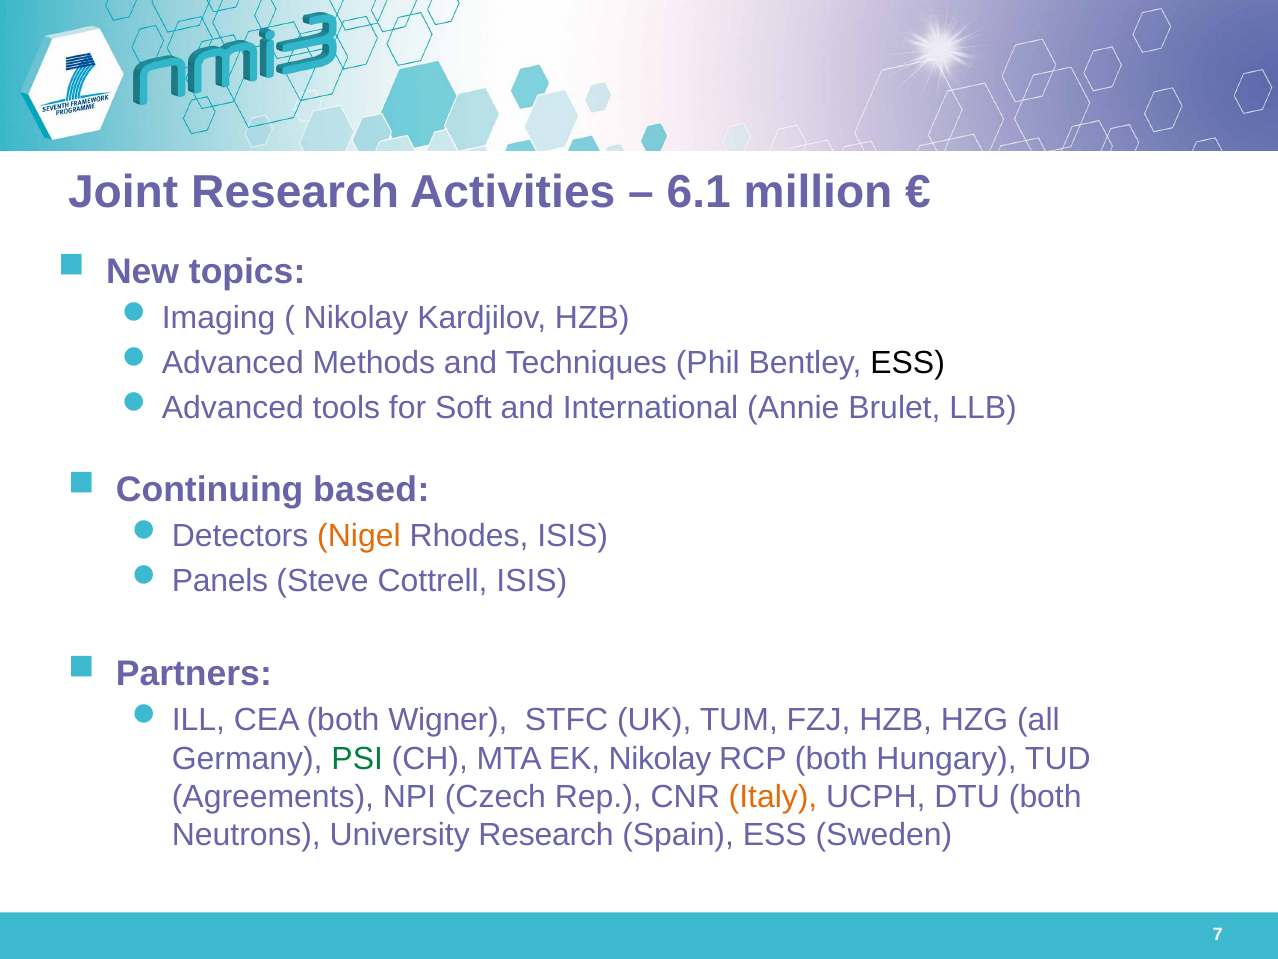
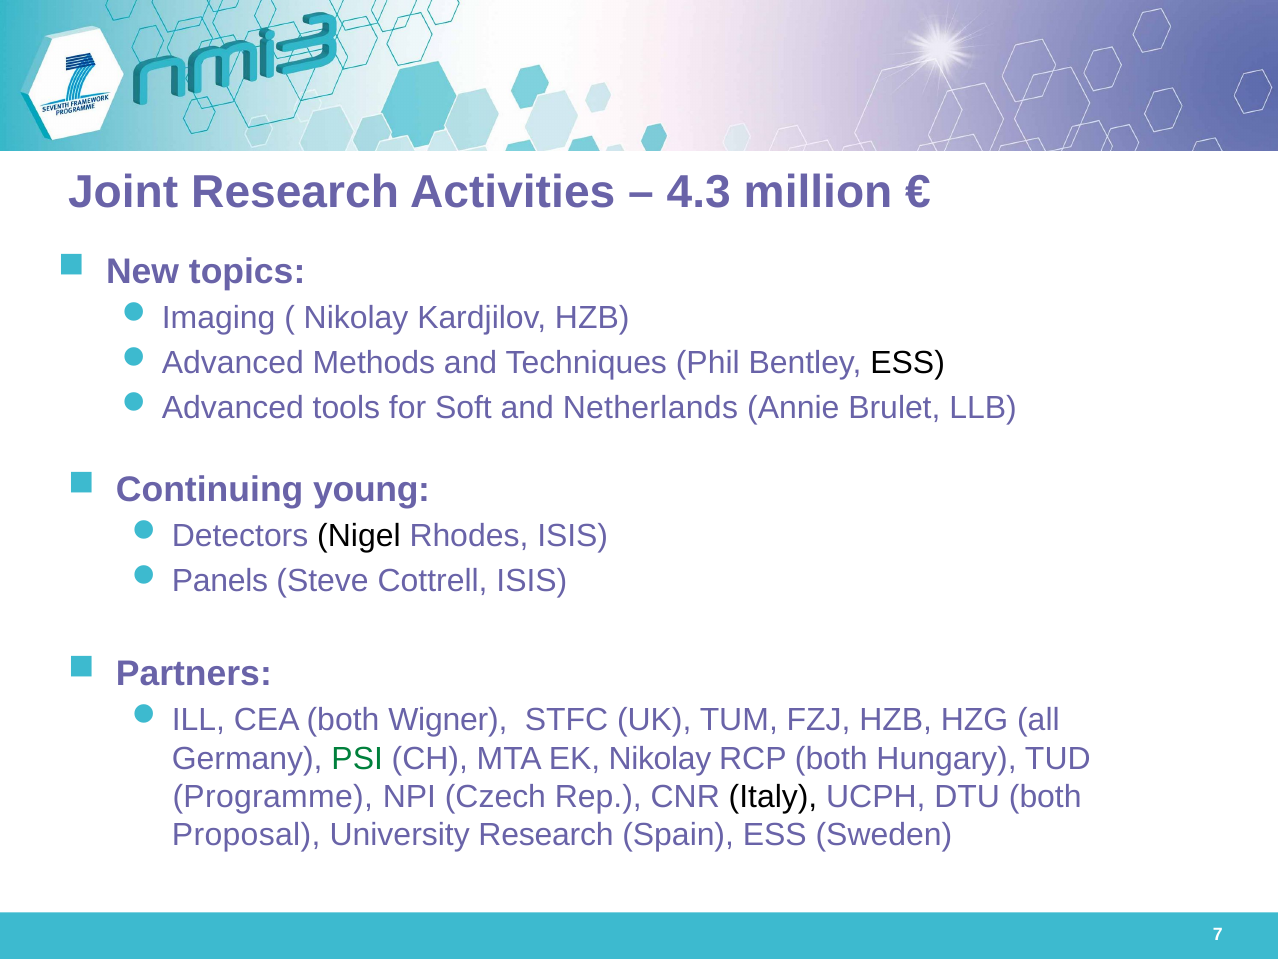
6.1: 6.1 -> 4.3 (699, 192)
International: International -> Netherlands (650, 408)
based: based -> young (372, 489)
Nigel colour: orange -> black (359, 536)
Agreements: Agreements -> Programme (273, 796)
Italy colour: orange -> black (773, 796)
Neutrons: Neutrons -> Proposal (246, 835)
